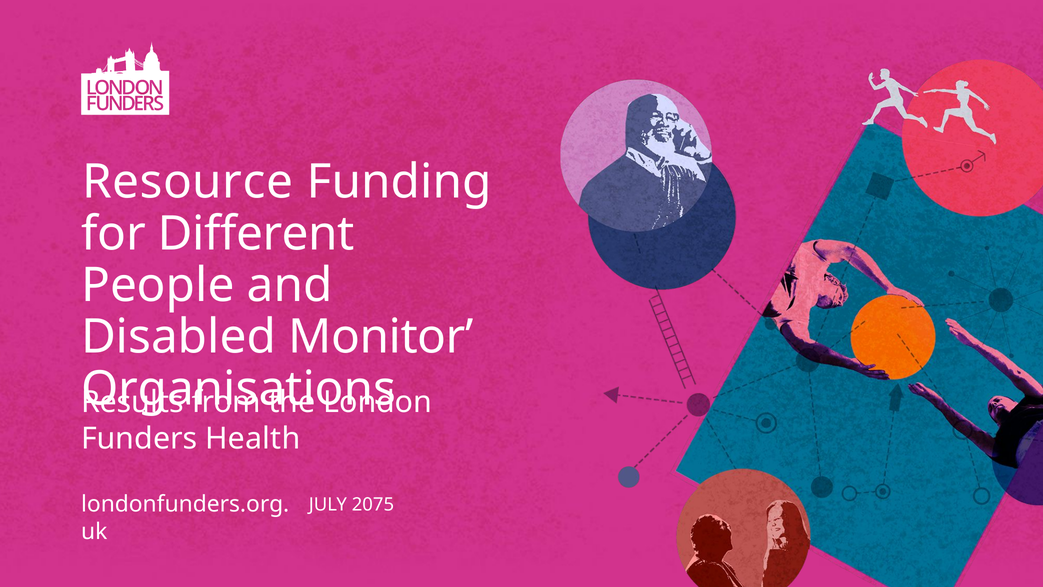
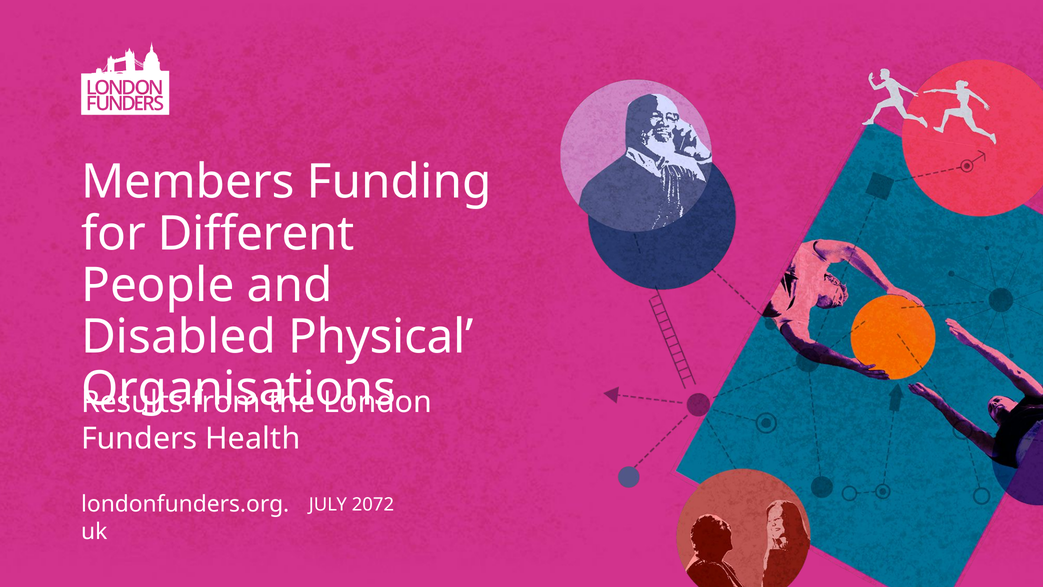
Resource: Resource -> Members (188, 182)
Monitor: Monitor -> Physical (381, 337)
2075: 2075 -> 2072 (373, 505)
